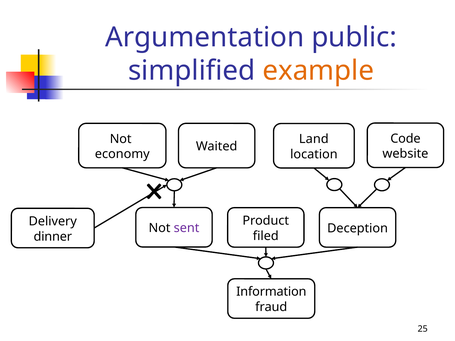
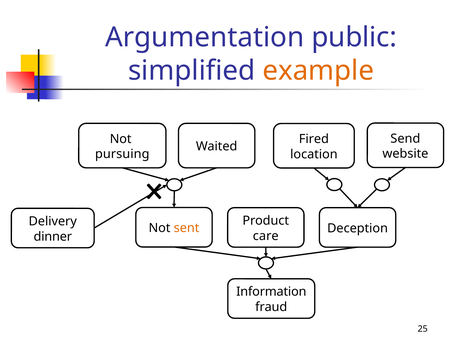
Code: Code -> Send (405, 139)
Land: Land -> Fired (314, 139)
economy: economy -> pursuing (122, 154)
sent colour: purple -> orange (187, 228)
filed: filed -> care (266, 236)
